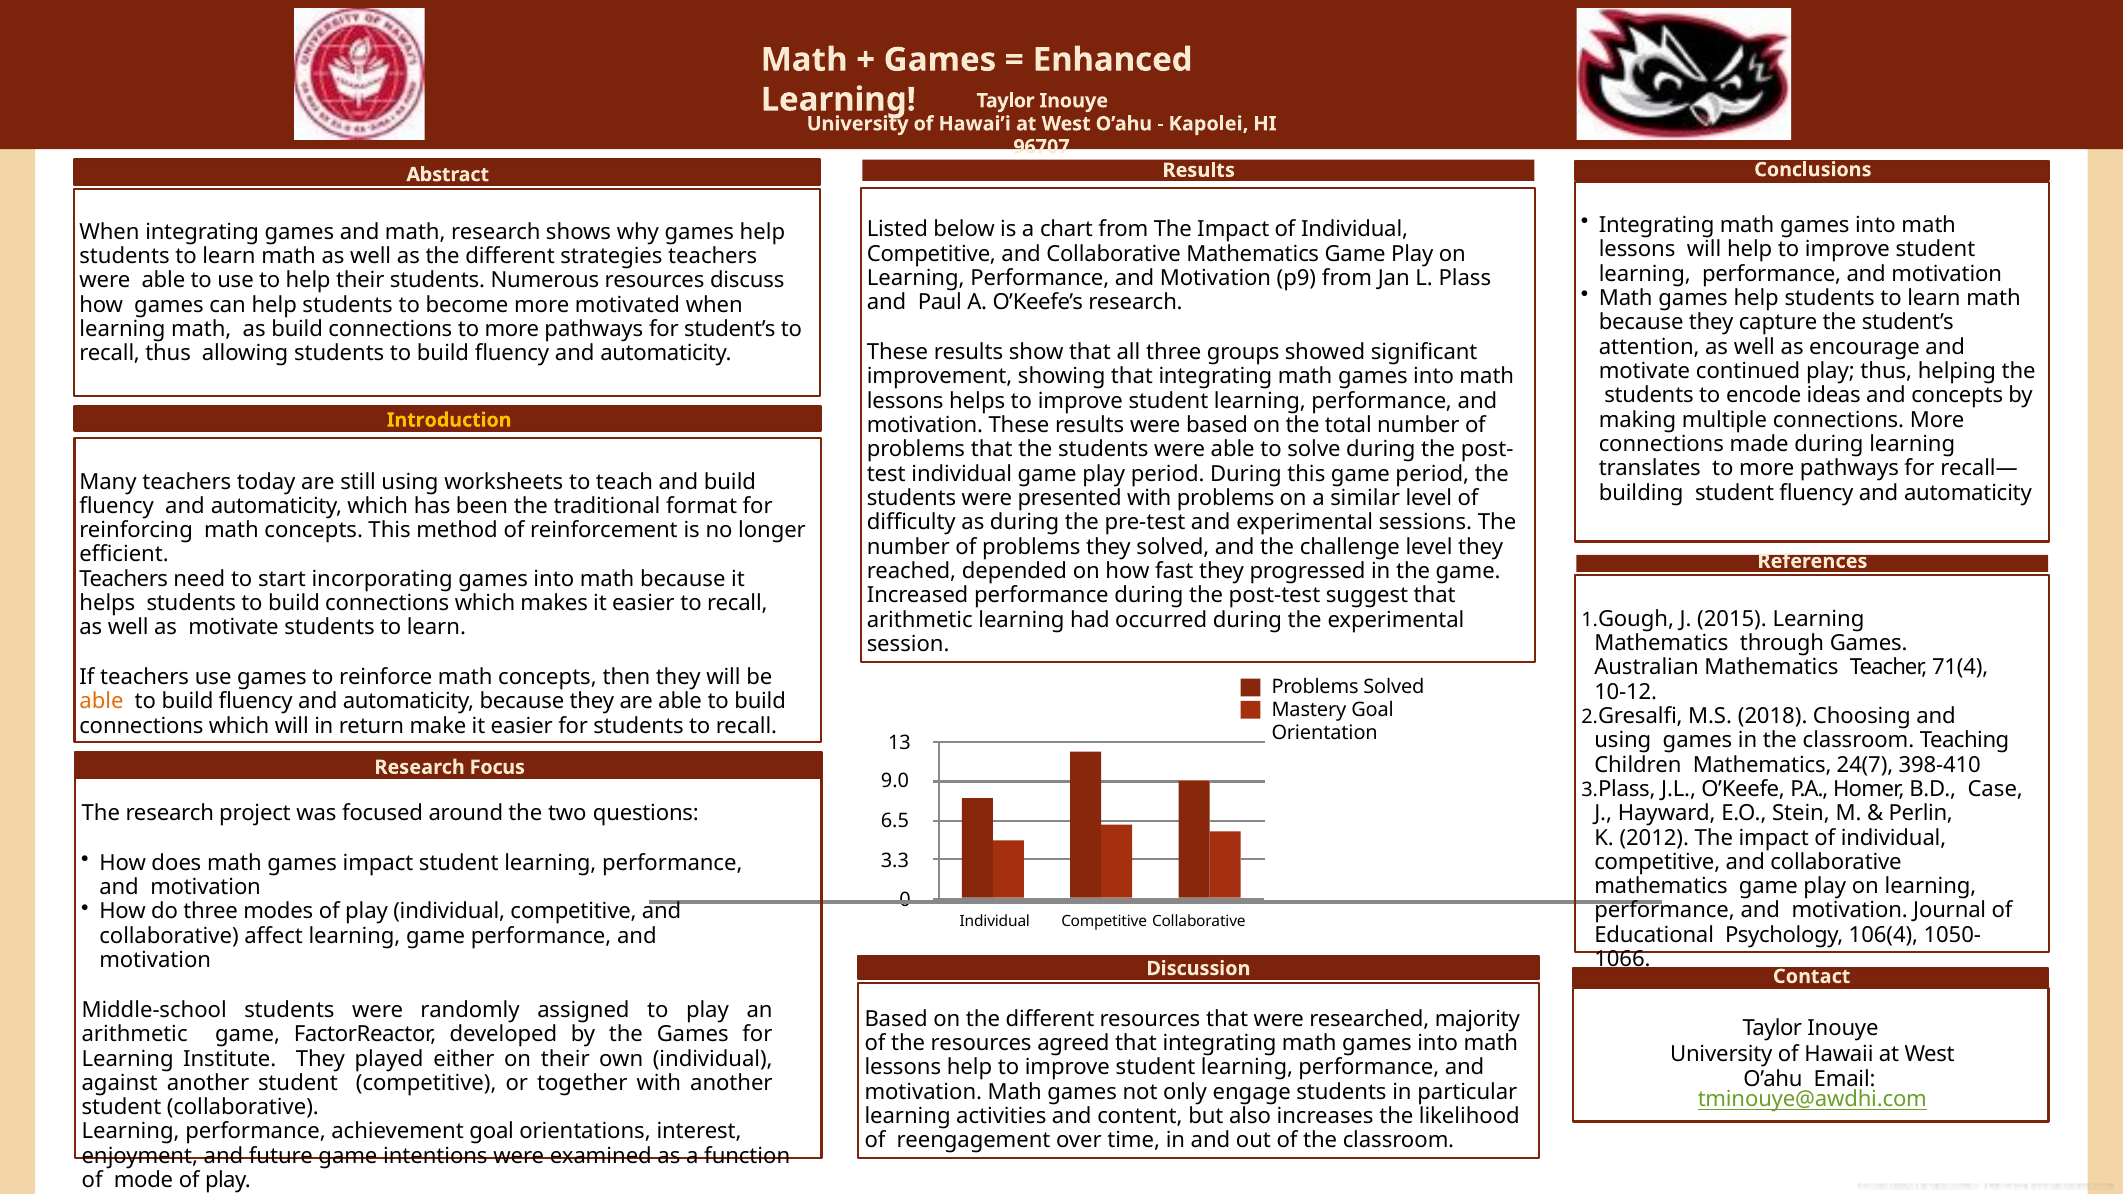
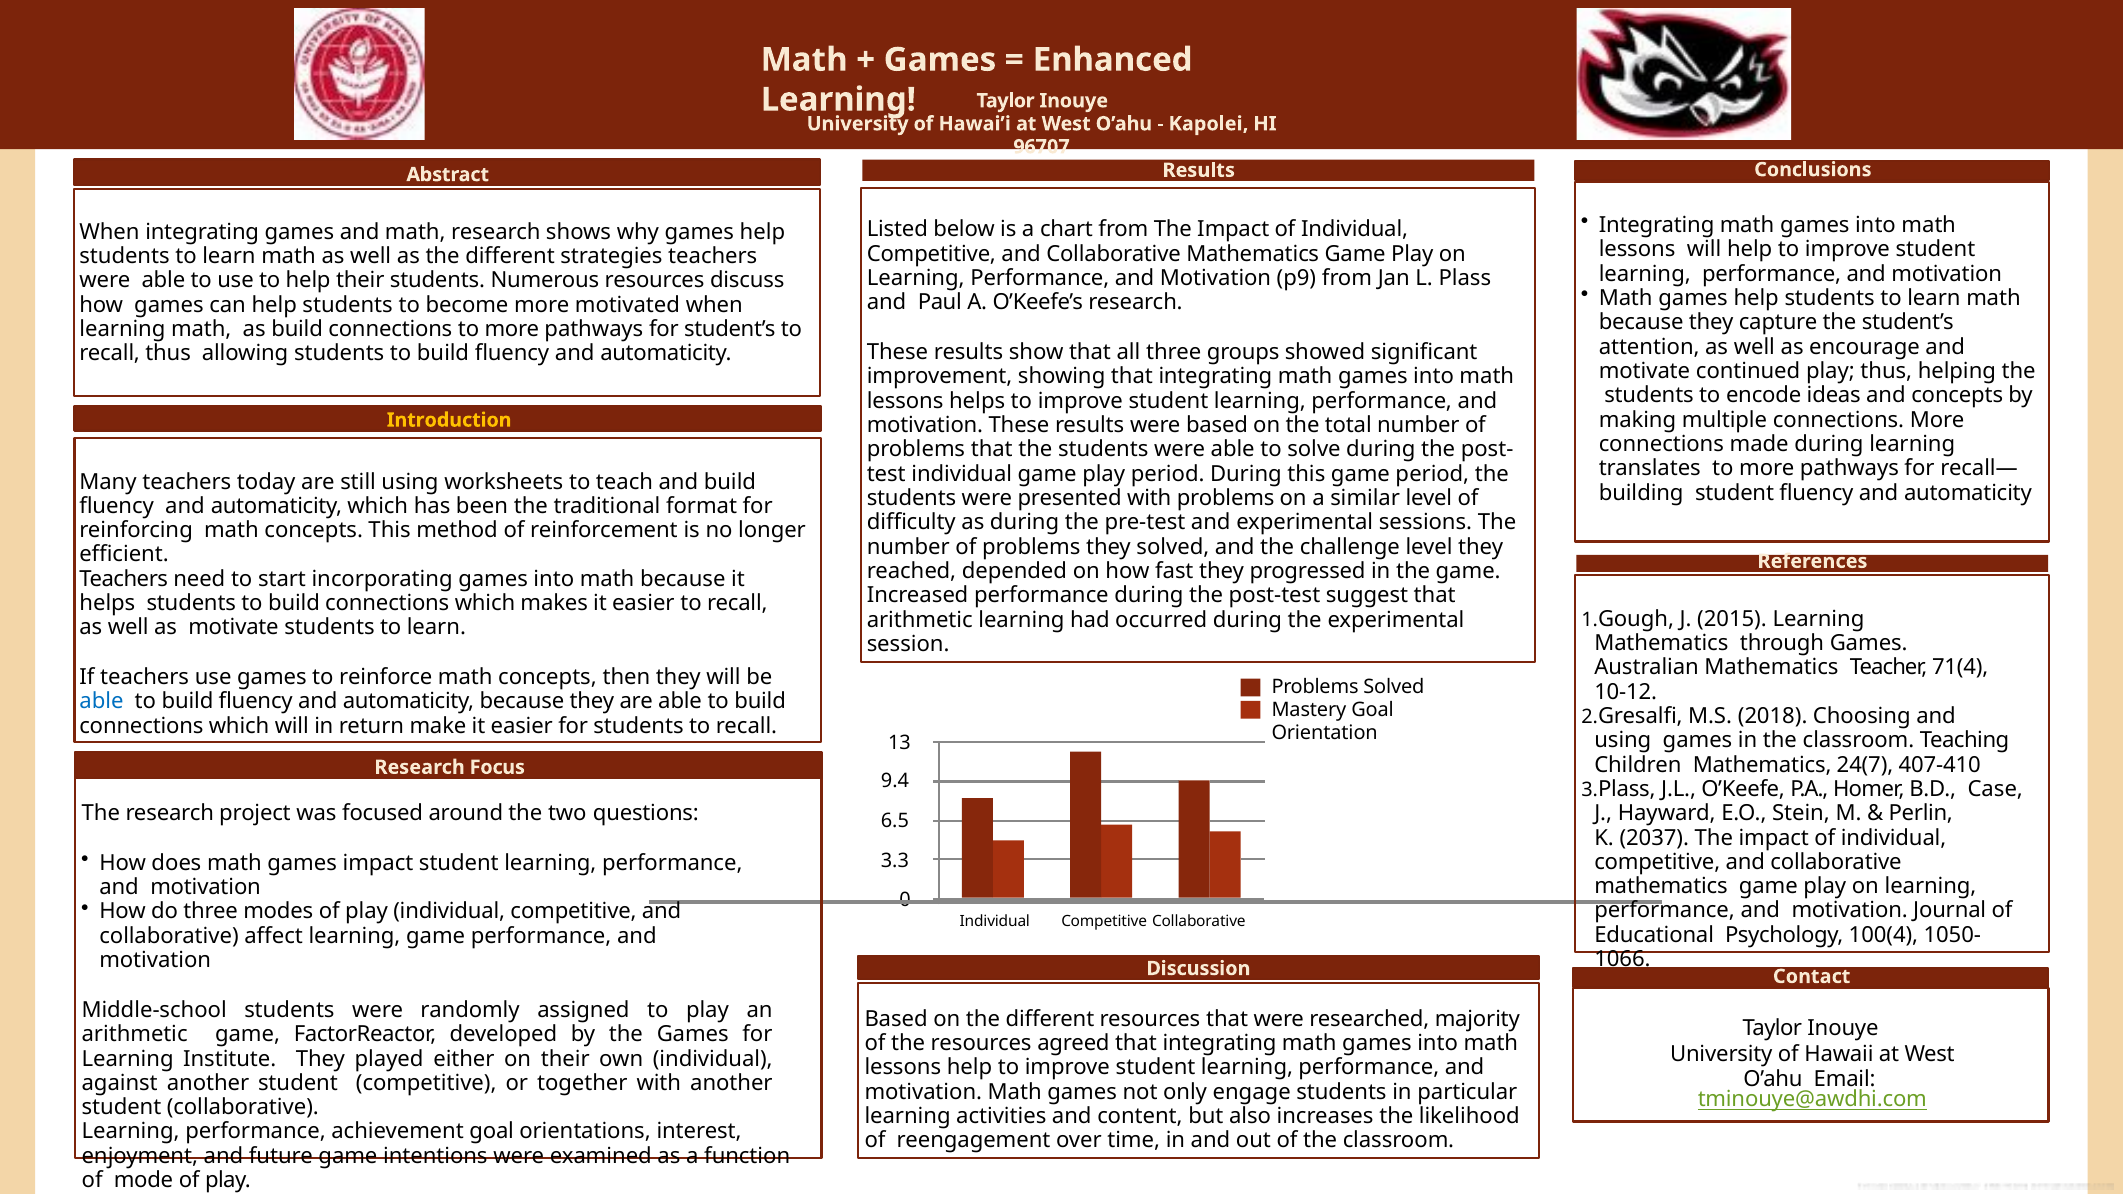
able colour: orange -> blue (102, 702)
398-410: 398-410 -> 407-410 (1940, 765)
9.0: 9.0 -> 9.4 (895, 781)
2012: 2012 -> 2037 (1654, 838)
106(4: 106(4 -> 100(4 (1883, 935)
